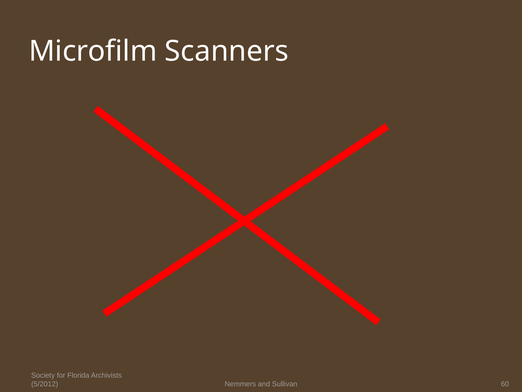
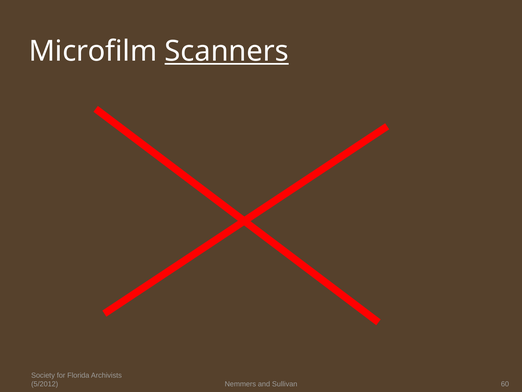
Scanners underline: none -> present (227, 51)
